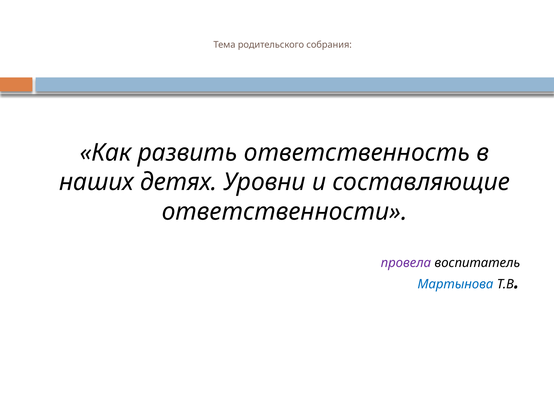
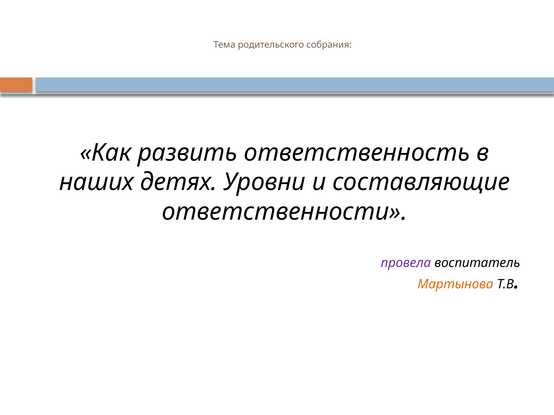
Мартынова colour: blue -> orange (455, 285)
